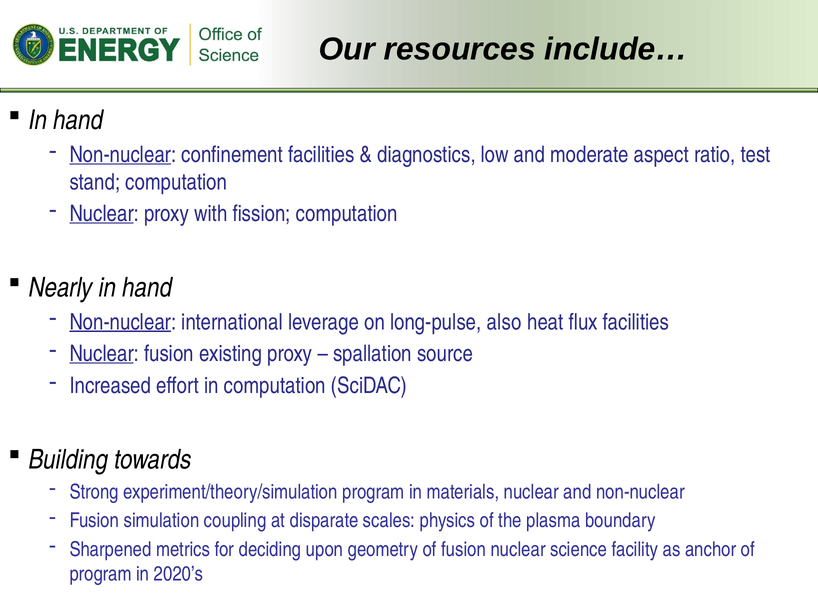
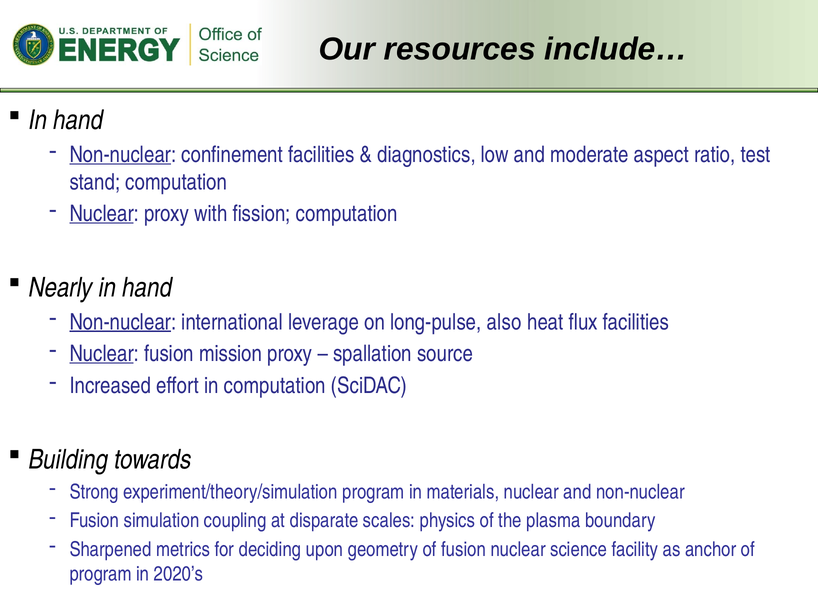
existing: existing -> mission (231, 354)
